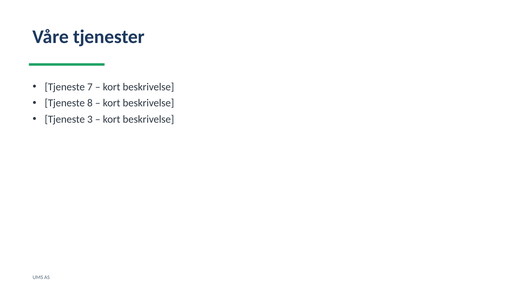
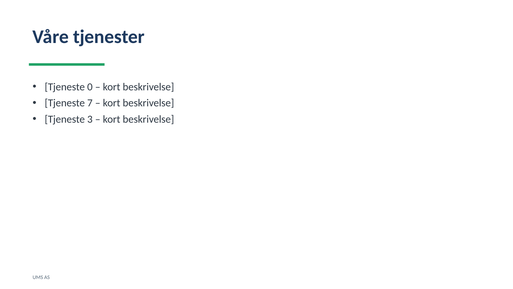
7: 7 -> 0 (90, 87)
8: 8 -> 7 (90, 103)
